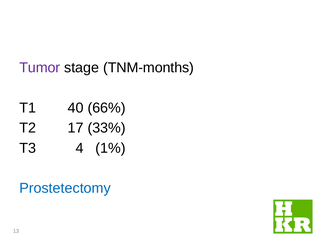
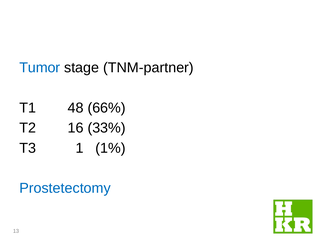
Tumor colour: purple -> blue (40, 68)
TNM-months: TNM-months -> TNM-partner (148, 68)
40: 40 -> 48 (76, 108)
17: 17 -> 16 (76, 128)
4: 4 -> 1 (80, 148)
